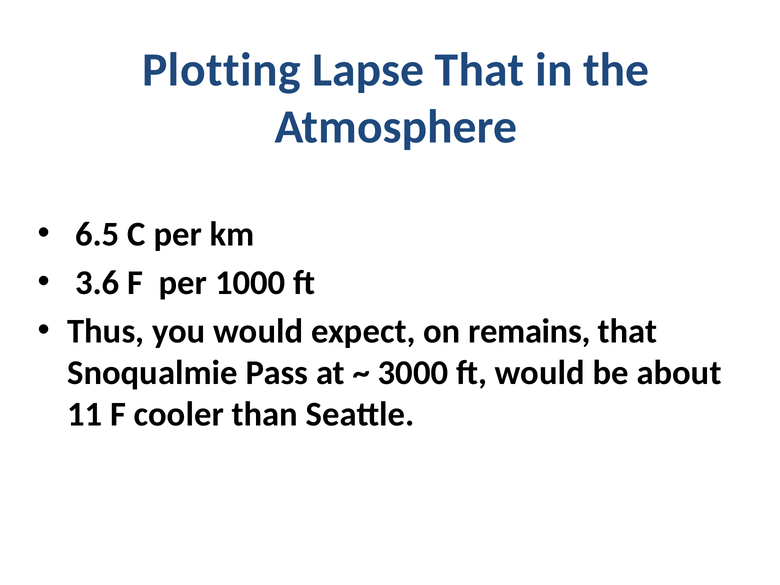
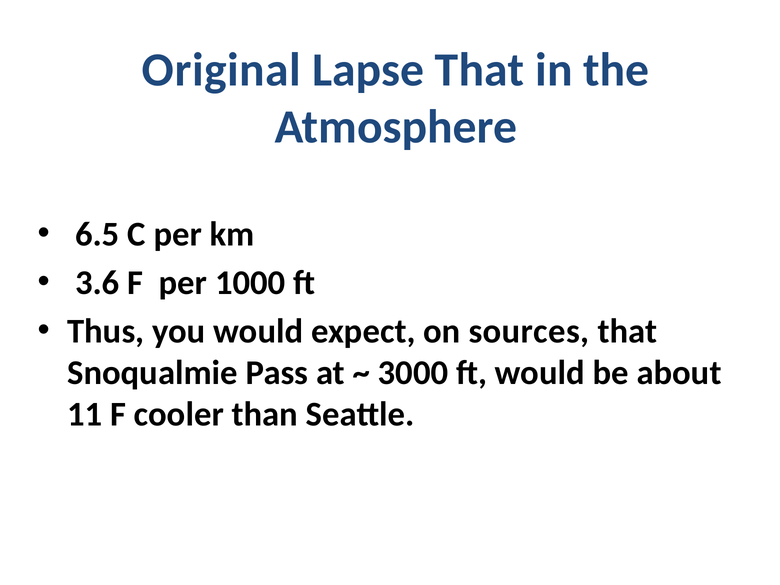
Plotting: Plotting -> Original (221, 70)
remains: remains -> sources (529, 331)
